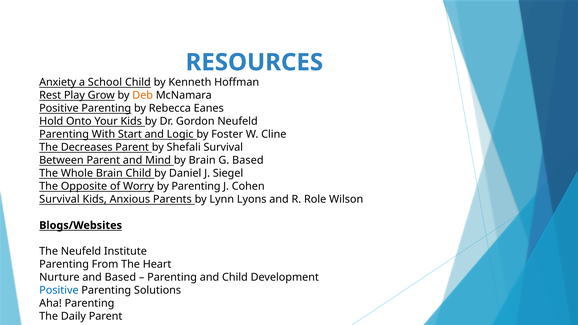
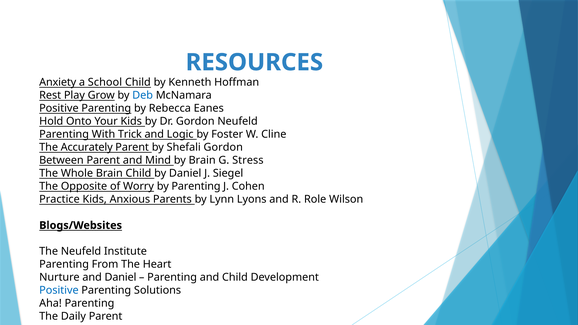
Deb colour: orange -> blue (143, 95)
Start: Start -> Trick (130, 134)
Decreases: Decreases -> Accurately (87, 147)
Shefali Survival: Survival -> Gordon (223, 147)
G Based: Based -> Stress (248, 160)
Survival: Survival -> Practice (59, 199)
and Based: Based -> Daniel (120, 277)
